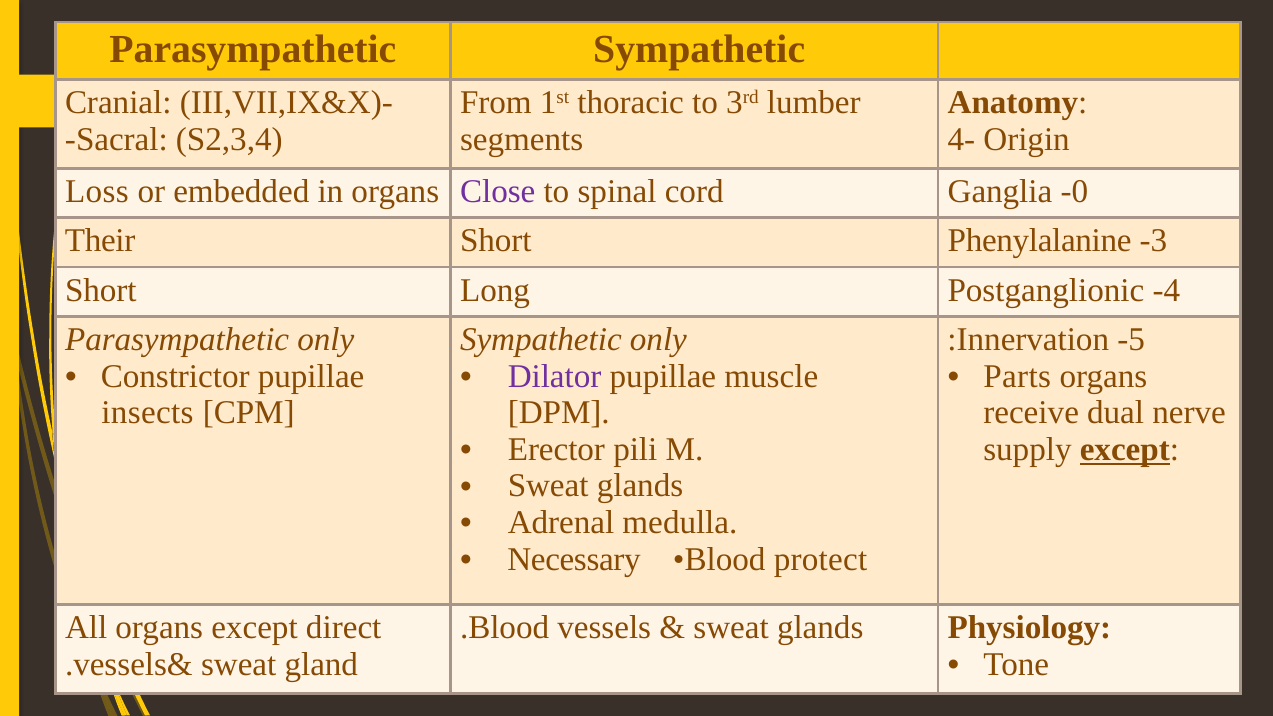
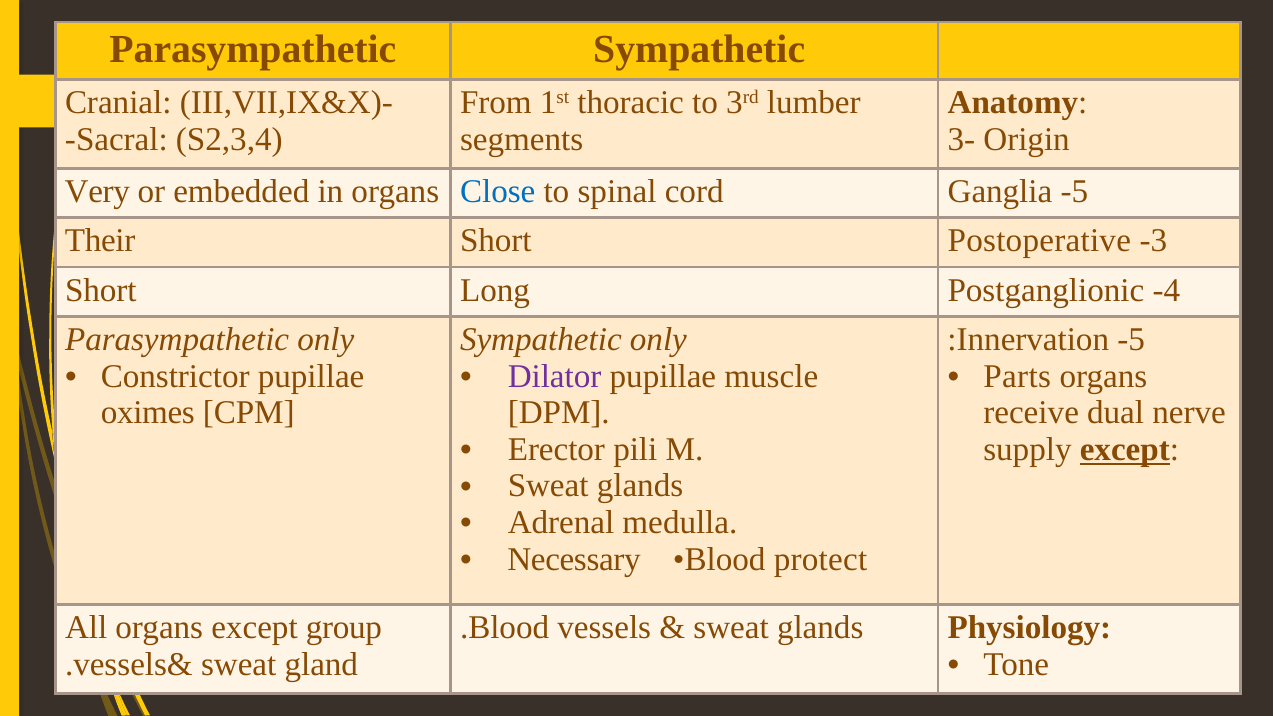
4-: 4- -> 3- (961, 139)
Loss: Loss -> Very (97, 192)
Close colour: purple -> blue (498, 192)
cord 0: 0 -> 5 (1080, 192)
Phenylalanine: Phenylalanine -> Postoperative (1039, 241)
insects: insects -> oximes (148, 413)
direct: direct -> group (344, 628)
